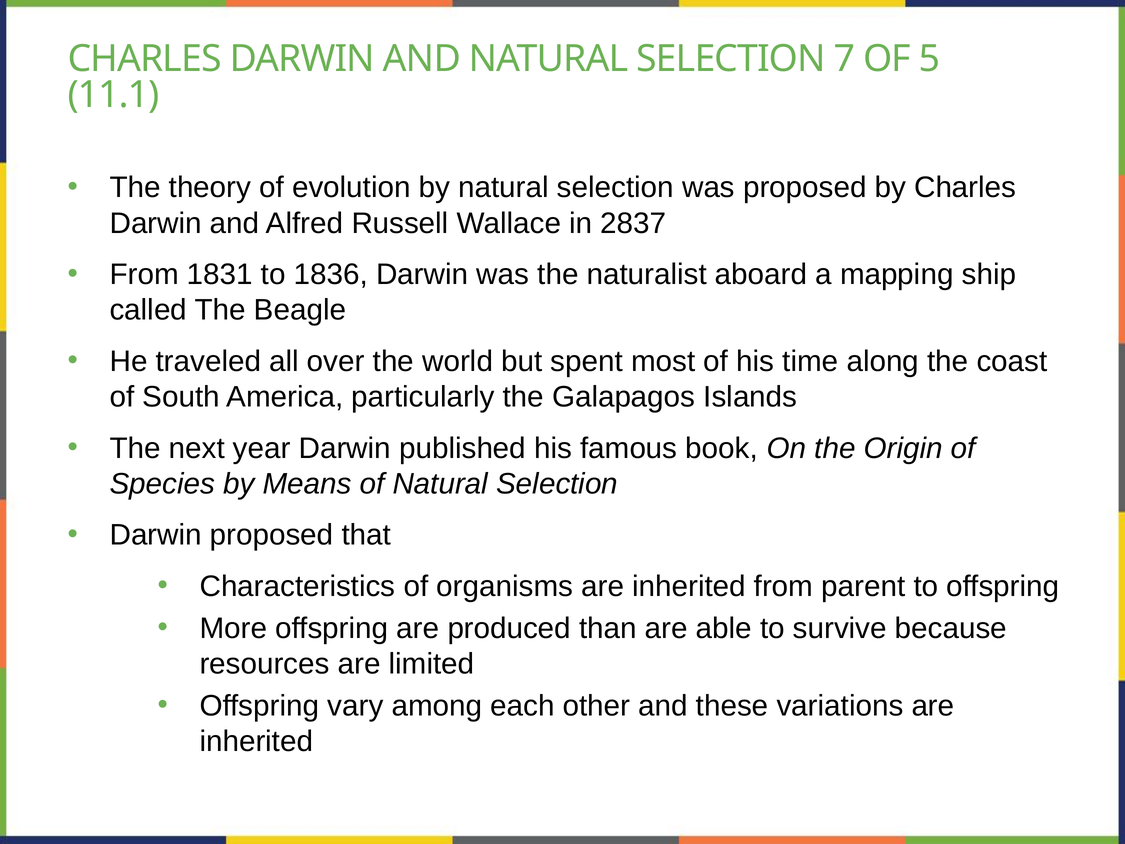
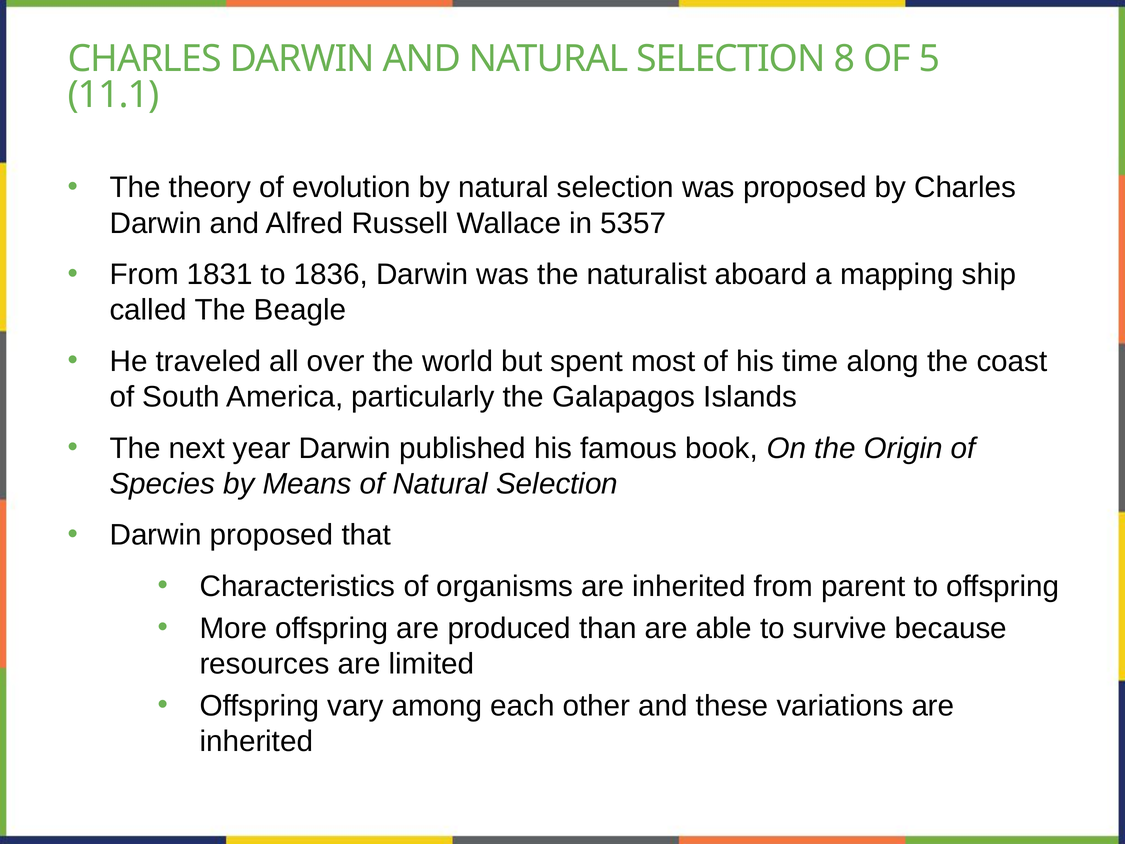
7: 7 -> 8 (844, 59)
2837: 2837 -> 5357 (633, 223)
